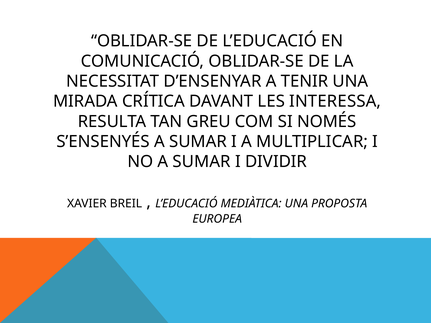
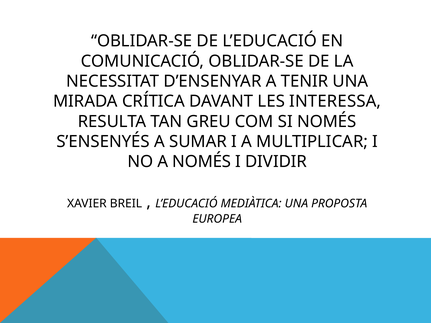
NO A SUMAR: SUMAR -> NOMÉS (202, 162)
